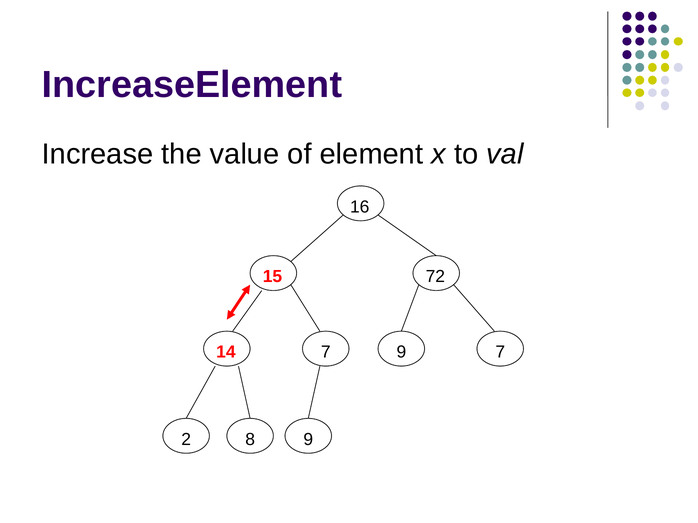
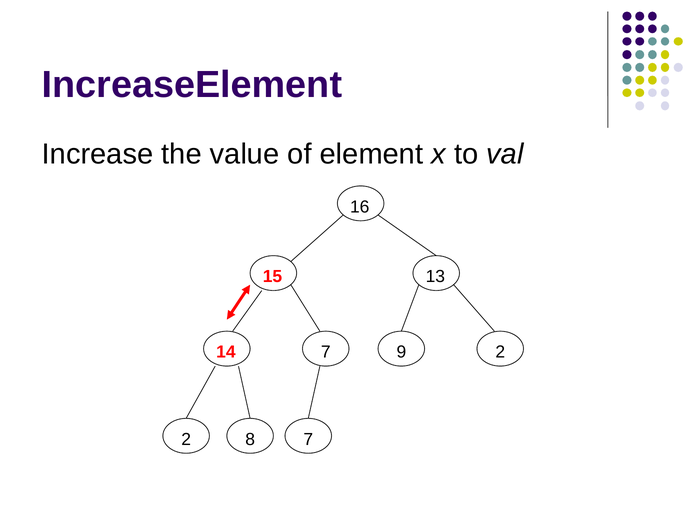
72: 72 -> 13 (435, 277)
7 9 7: 7 -> 2 (500, 352)
8 9: 9 -> 7 (308, 440)
